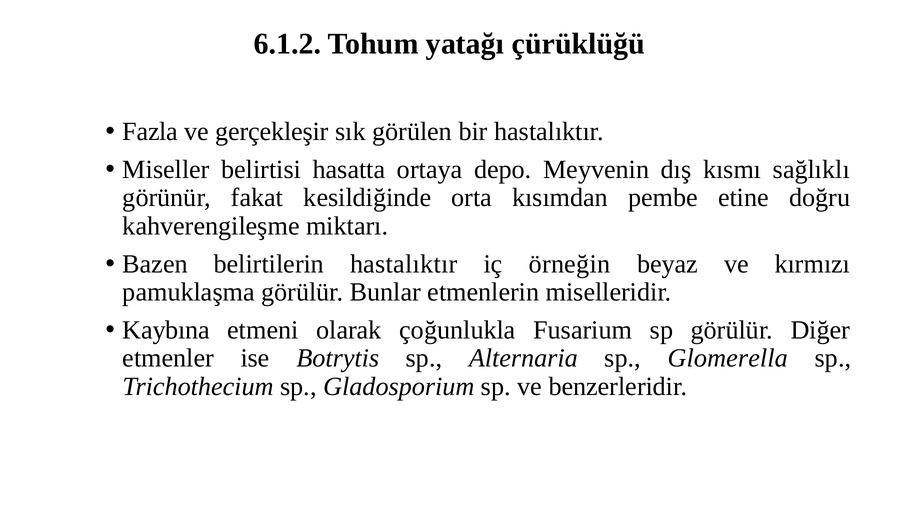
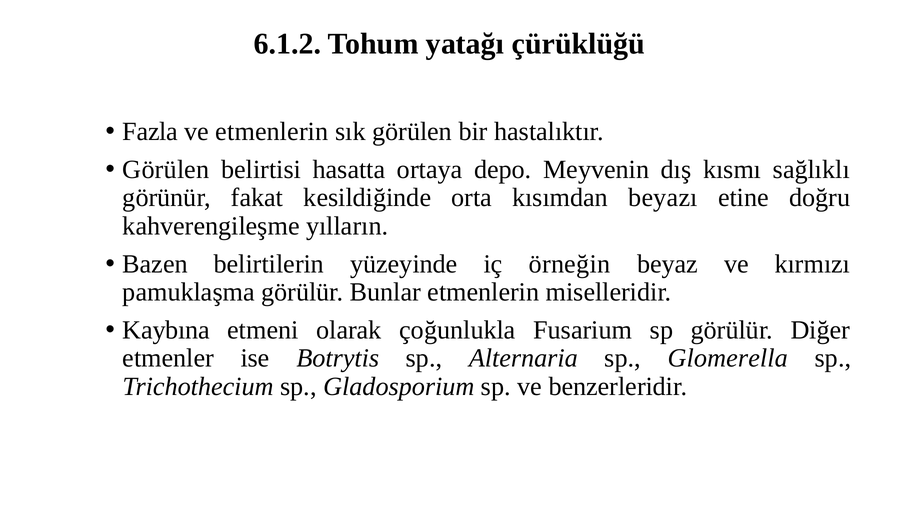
ve gerçekleşir: gerçekleşir -> etmenlerin (272, 132)
Miseller: Miseller -> Görülen (166, 169)
pembe: pembe -> beyazı (663, 198)
miktarı: miktarı -> yılların (347, 226)
belirtilerin hastalıktır: hastalıktır -> yüzeyinde (404, 264)
